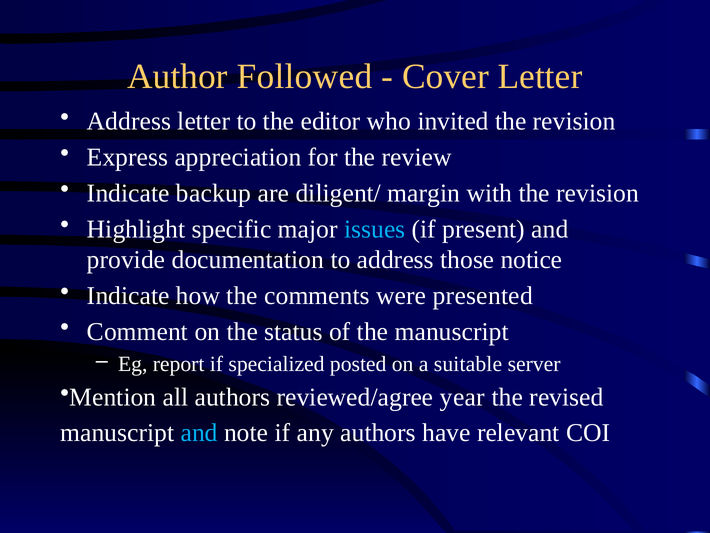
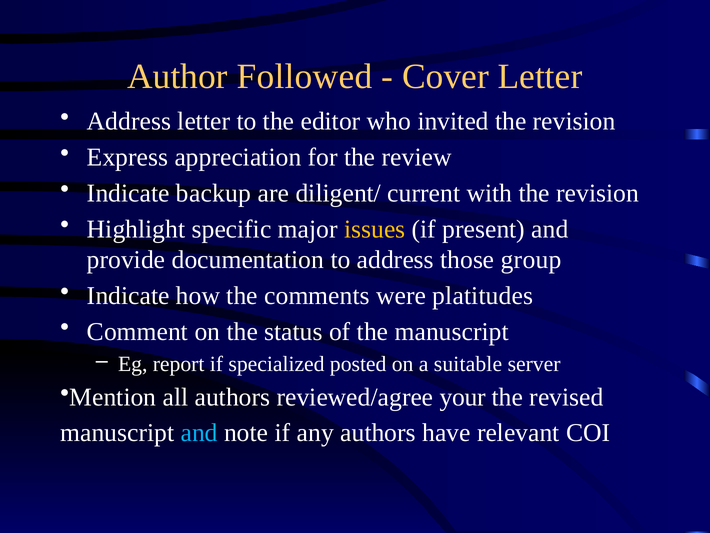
margin: margin -> current (424, 193)
issues colour: light blue -> yellow (375, 229)
notice: notice -> group (531, 260)
presented: presented -> platitudes (483, 295)
year: year -> your (463, 397)
